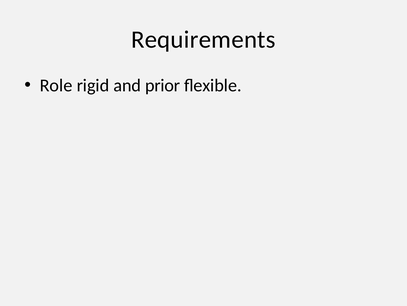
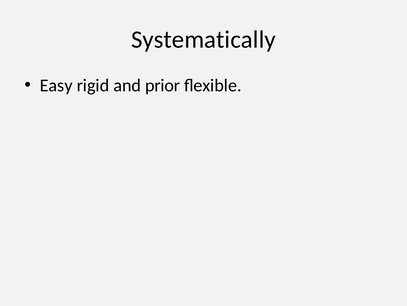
Requirements: Requirements -> Systematically (203, 39)
Role: Role -> Easy (56, 85)
